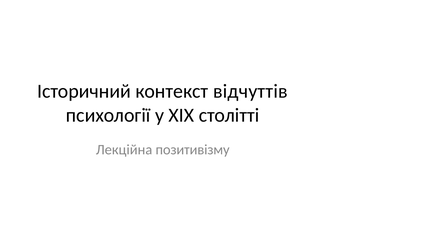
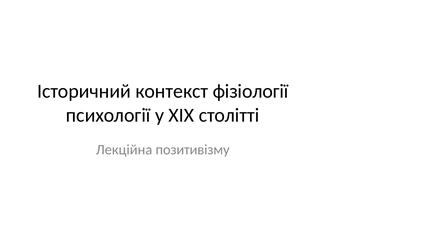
відчуттів: відчуттів -> фізіології (251, 91)
